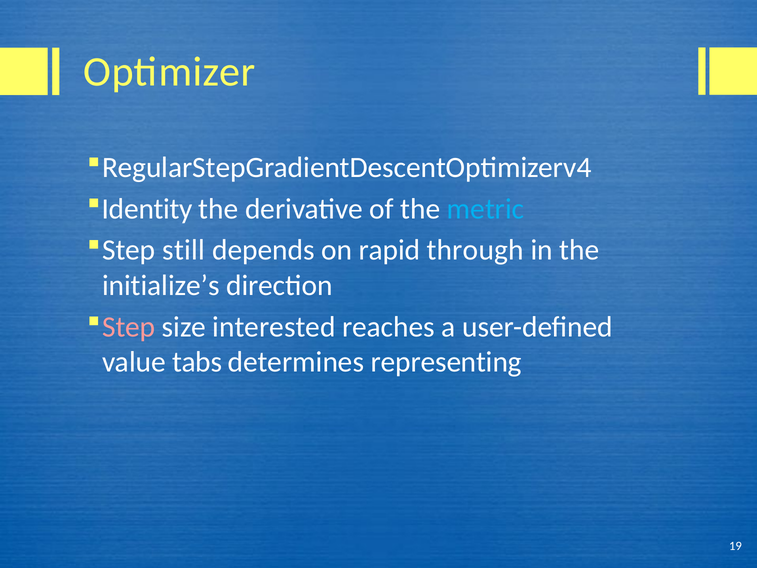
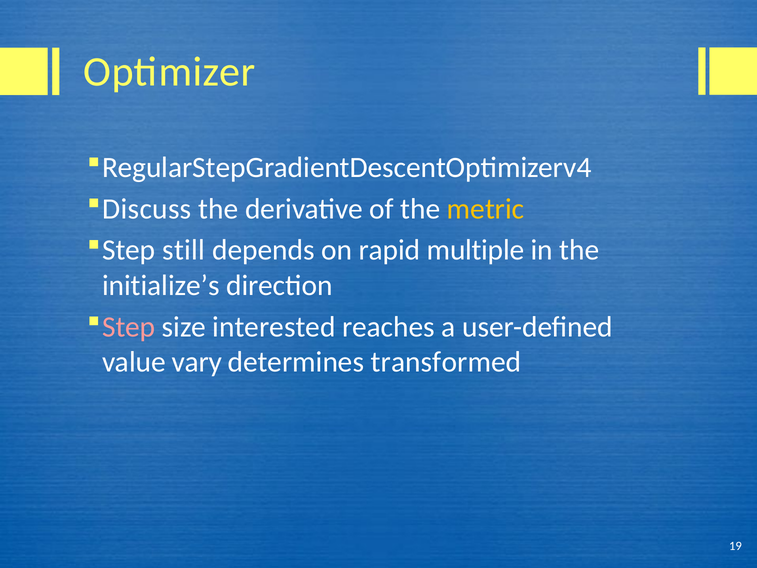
Identity: Identity -> Discuss (147, 209)
metric colour: light blue -> yellow (486, 209)
through: through -> multiple (476, 250)
tabs: tabs -> vary (197, 362)
representing: representing -> transformed (446, 362)
